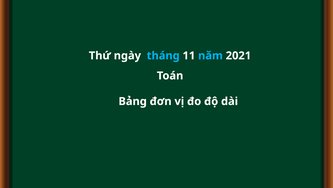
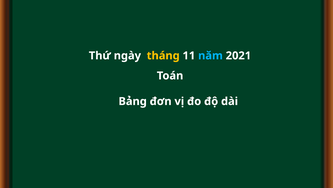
tháng colour: light blue -> yellow (163, 55)
